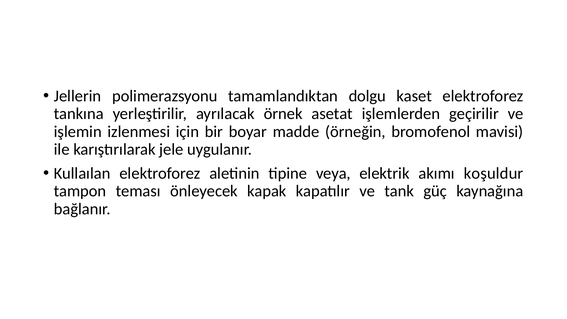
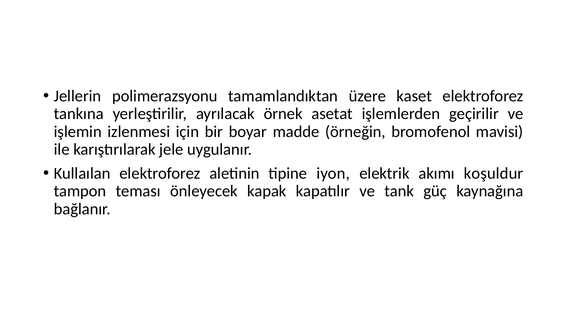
dolgu: dolgu -> üzere (367, 96)
veya: veya -> iyon (333, 173)
